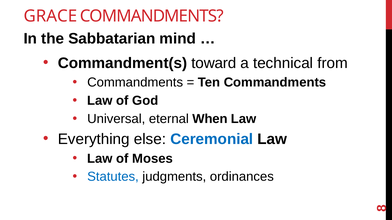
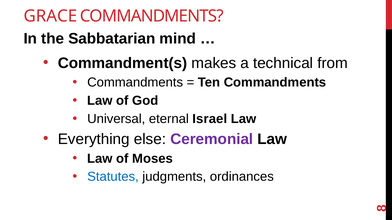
toward: toward -> makes (214, 63)
When: When -> Israel (210, 119)
Ceremonial colour: blue -> purple (212, 139)
